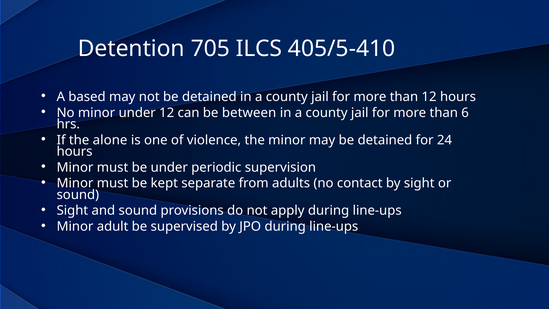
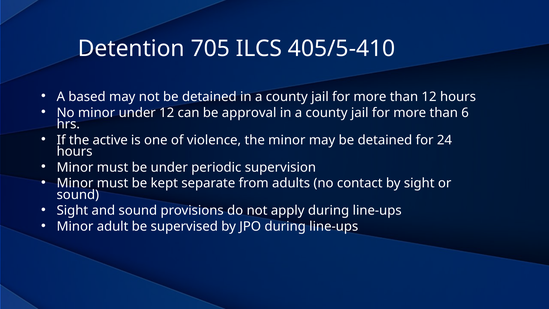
between: between -> approval (249, 113)
alone: alone -> active (110, 140)
